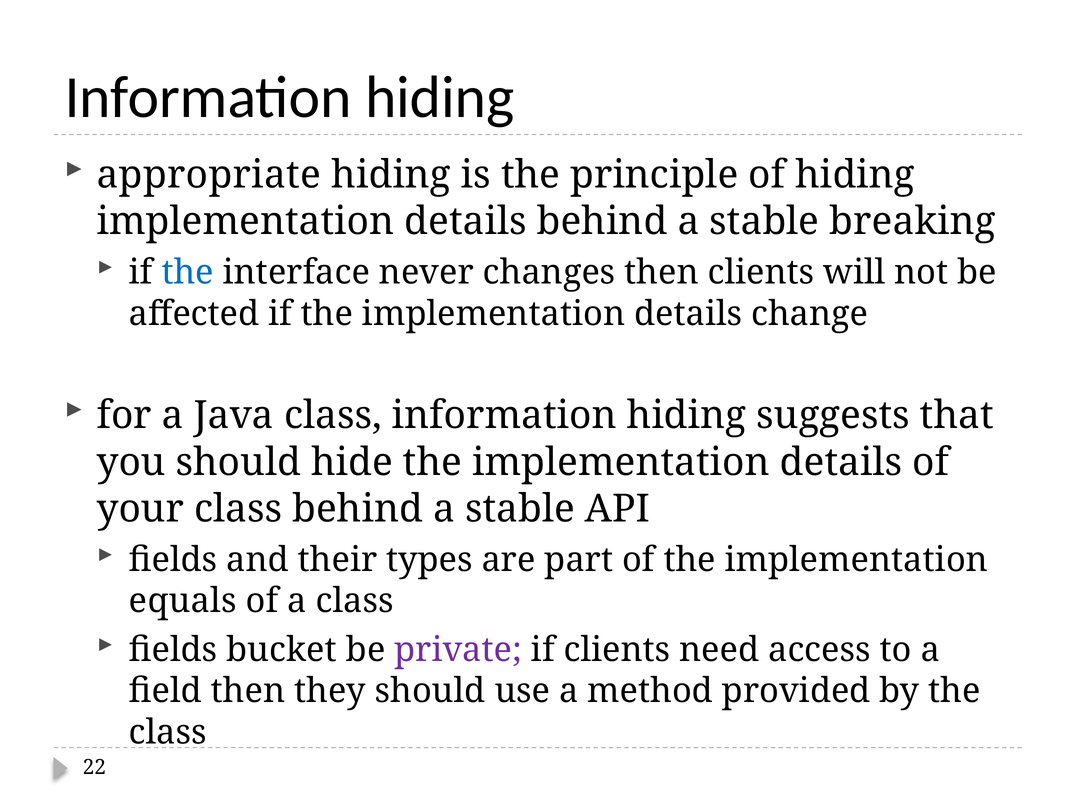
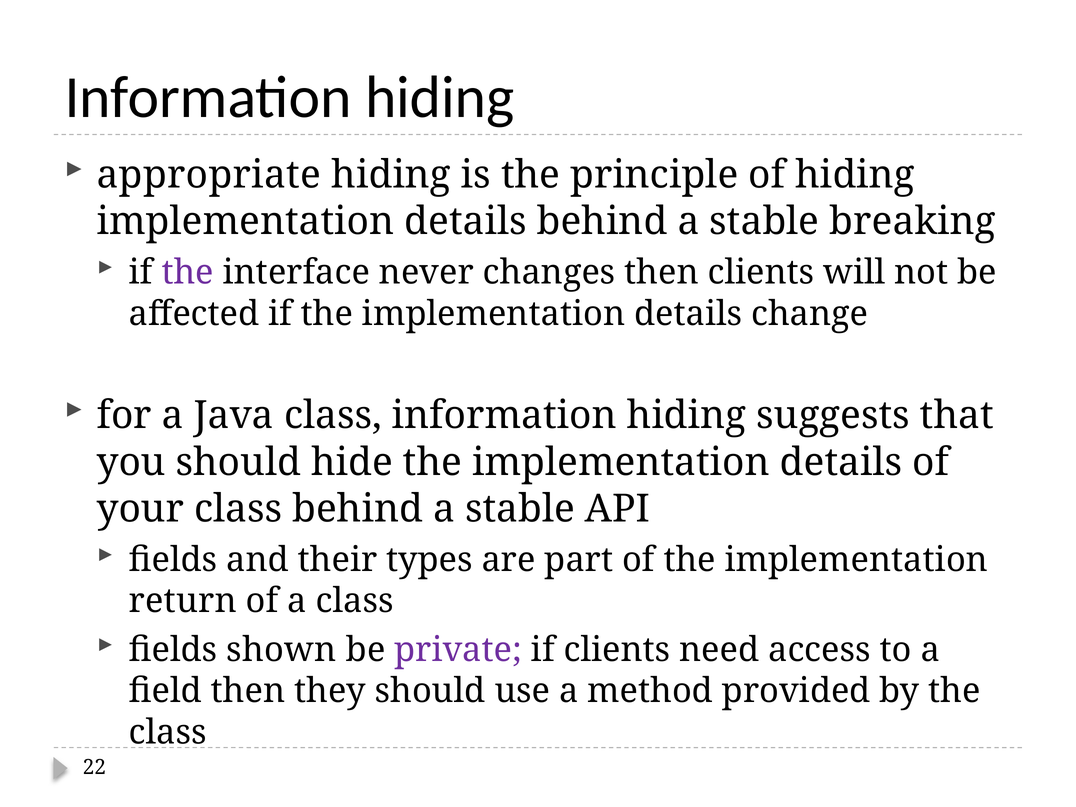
the colour: blue -> purple (188, 273)
equals: equals -> return (183, 601)
bucket: bucket -> shown (281, 650)
